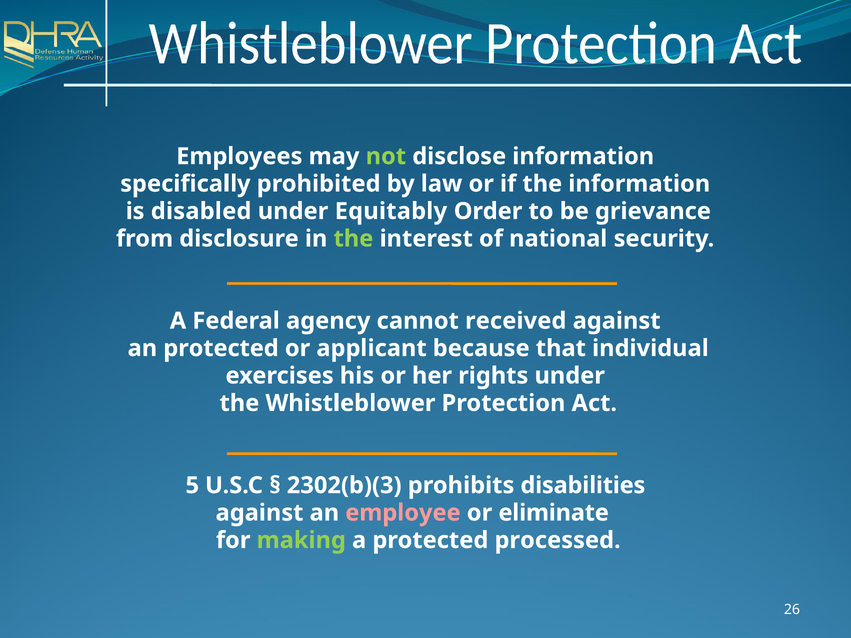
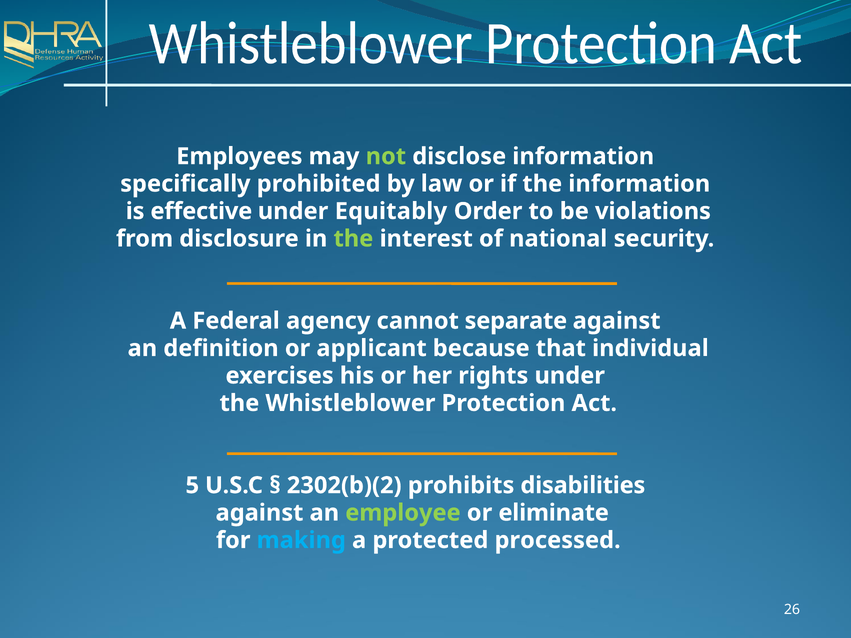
disabled: disabled -> effective (201, 211)
grievance: grievance -> violations (653, 211)
received: received -> separate (516, 321)
an protected: protected -> definition (221, 348)
2302(b)(3: 2302(b)(3 -> 2302(b)(2 (344, 486)
employee colour: pink -> light green (403, 513)
making colour: light green -> light blue (301, 540)
